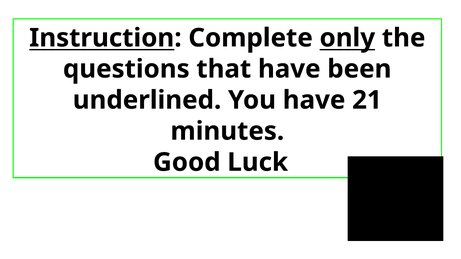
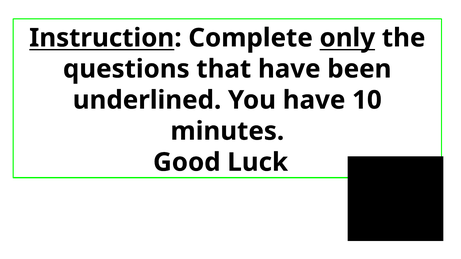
21: 21 -> 10 (367, 100)
